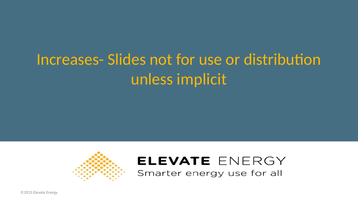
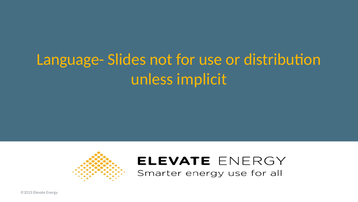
Increases-: Increases- -> Language- (70, 59)
